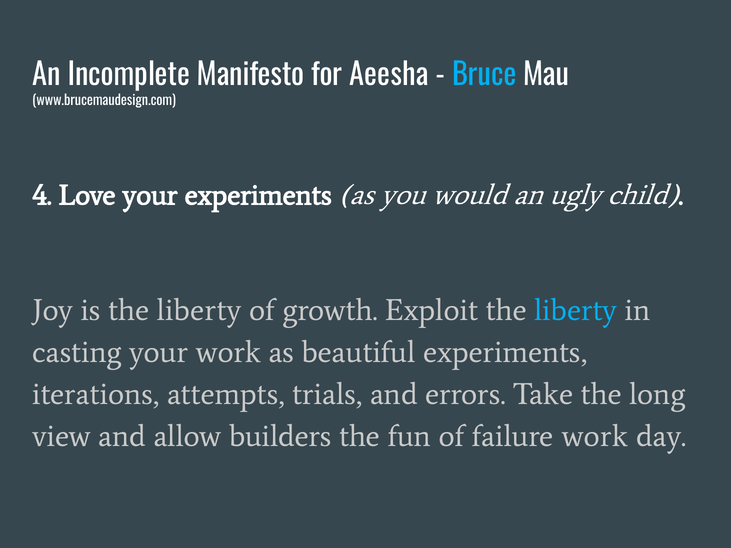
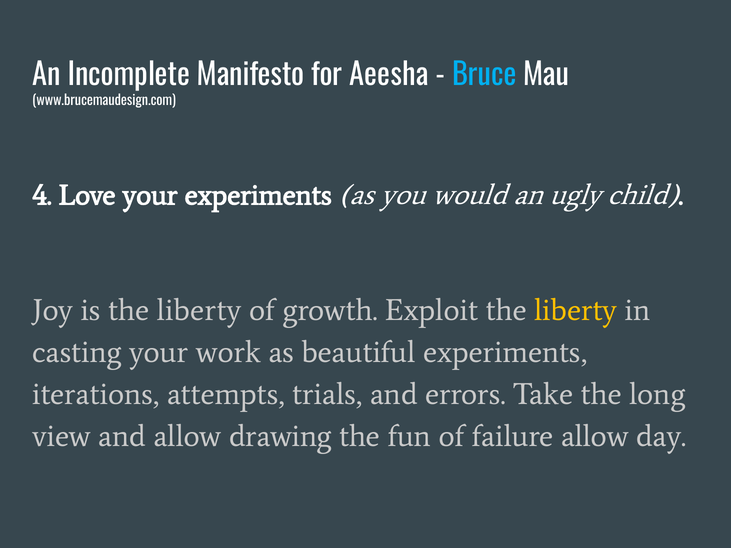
liberty colour: light blue -> yellow (576, 311)
builders: builders -> drawing (280, 437)
failure work: work -> allow (595, 437)
